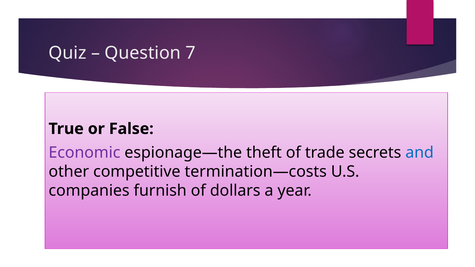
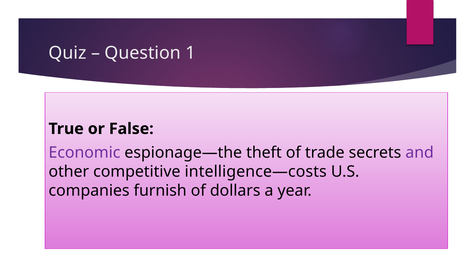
7: 7 -> 1 (191, 53)
and colour: blue -> purple (420, 153)
termination—costs: termination—costs -> intelligence—costs (256, 172)
